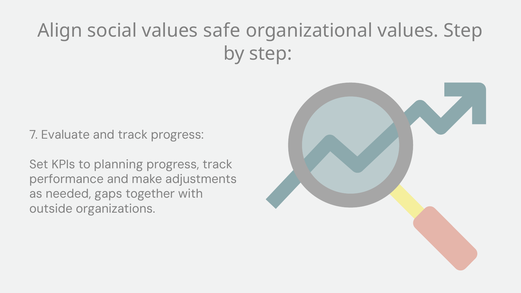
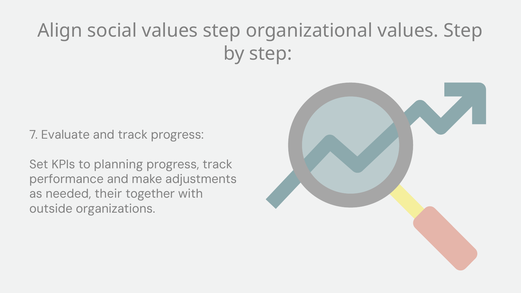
social values safe: safe -> step (222, 31)
gaps: gaps -> their (108, 194)
